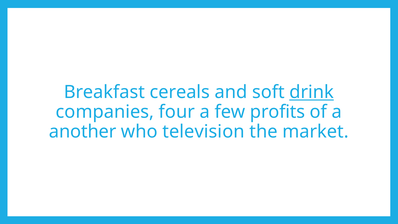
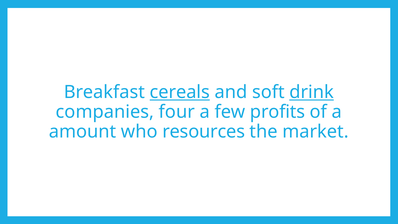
cereals underline: none -> present (180, 92)
another: another -> amount (83, 132)
television: television -> resources (204, 132)
